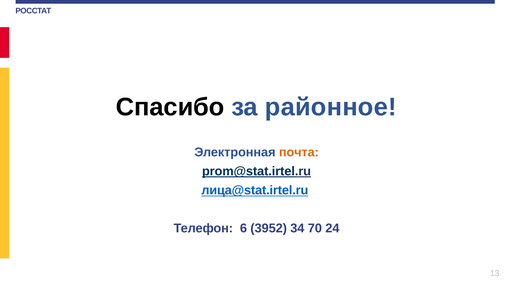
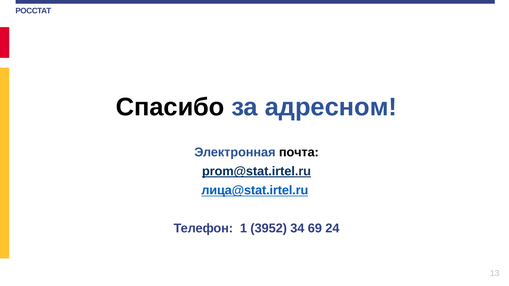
районное: районное -> адресном (331, 107)
почта colour: orange -> black (299, 152)
6: 6 -> 1 (244, 229)
70: 70 -> 69 (315, 229)
